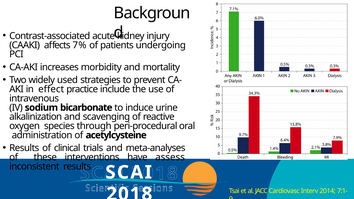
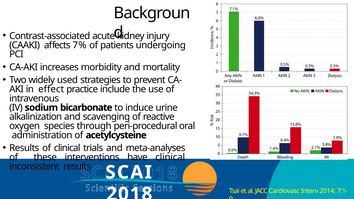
have assess: assess -> clinical (170, 157)
